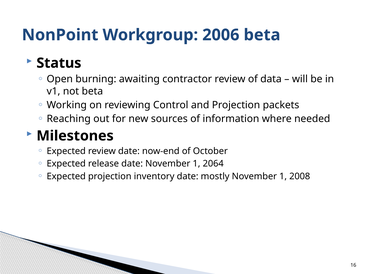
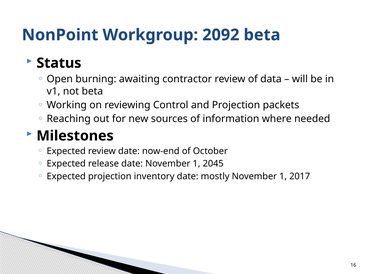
2006: 2006 -> 2092 (221, 35)
2064: 2064 -> 2045 (213, 164)
2008: 2008 -> 2017 (300, 176)
